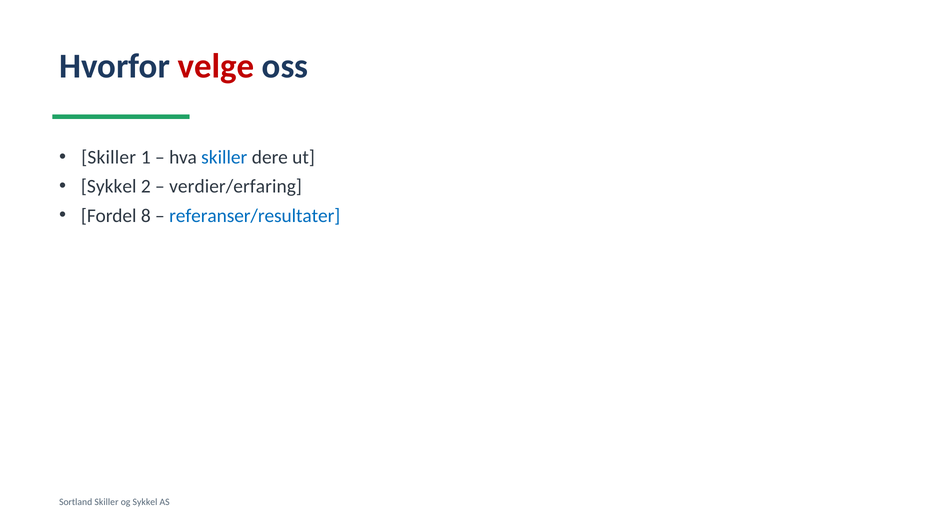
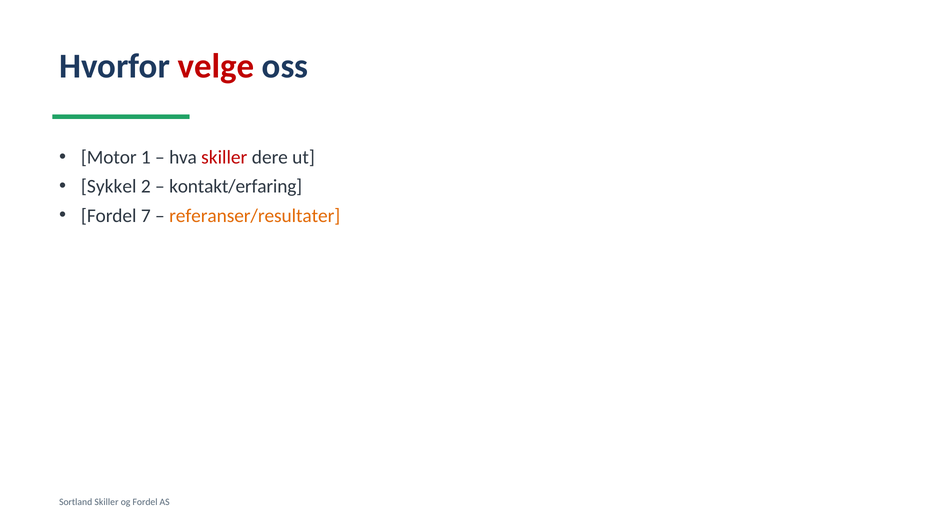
Skiller: Skiller -> Motor (109, 158)
skiller colour: blue -> red (224, 158)
verdier/erfaring: verdier/erfaring -> kontakt/erfaring (236, 187)
8: 8 -> 7 (146, 216)
referanser/resultater colour: blue -> orange (255, 216)
og Sykkel: Sykkel -> Fordel (145, 502)
